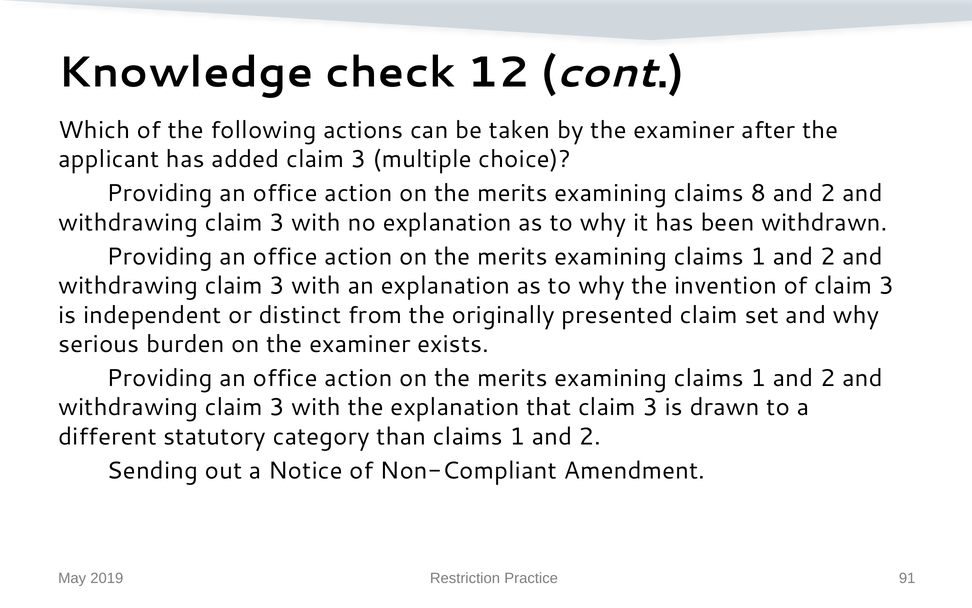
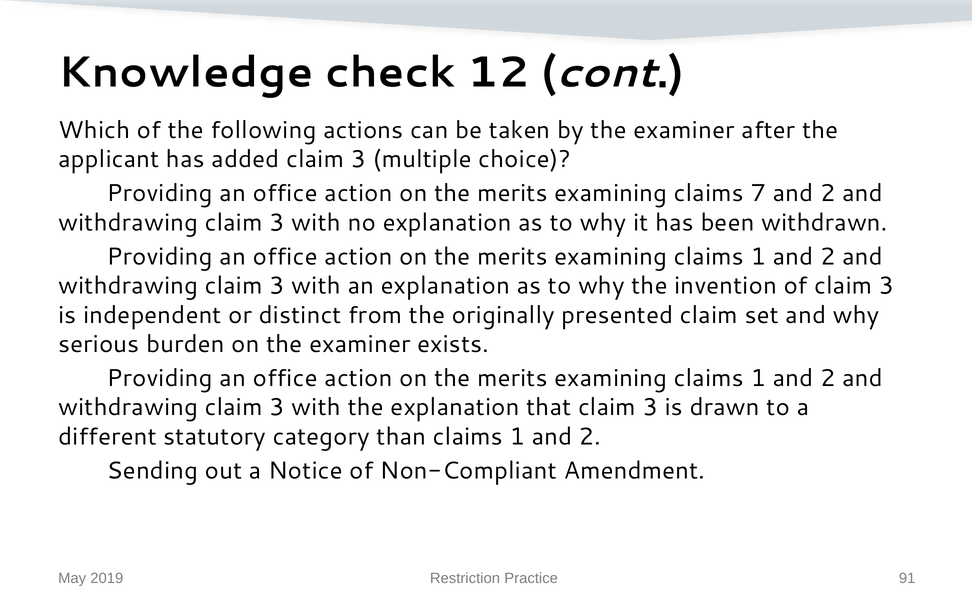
8: 8 -> 7 (758, 193)
